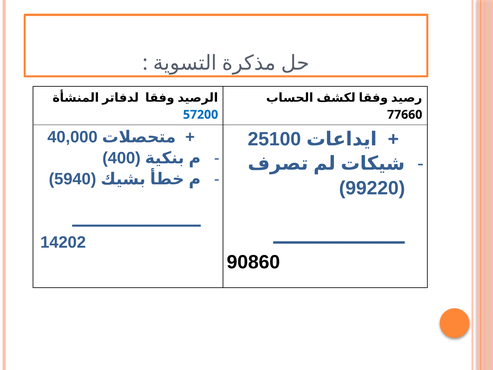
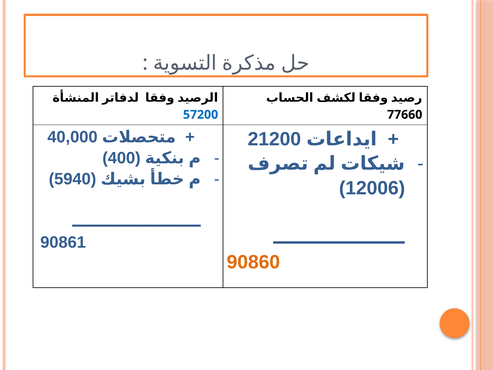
25100: 25100 -> 21200 (274, 139)
99220: 99220 -> 12006 (372, 188)
14202: 14202 -> 90861 (63, 242)
90860 colour: black -> orange (253, 262)
